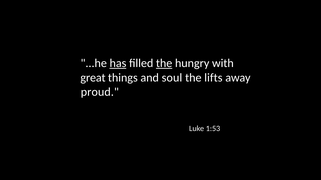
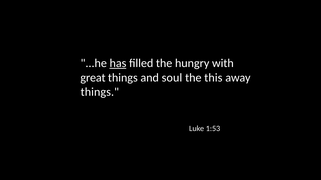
the underline: present -> none (164, 63)
lifts: lifts -> this (213, 78)
proud: proud -> things (100, 92)
